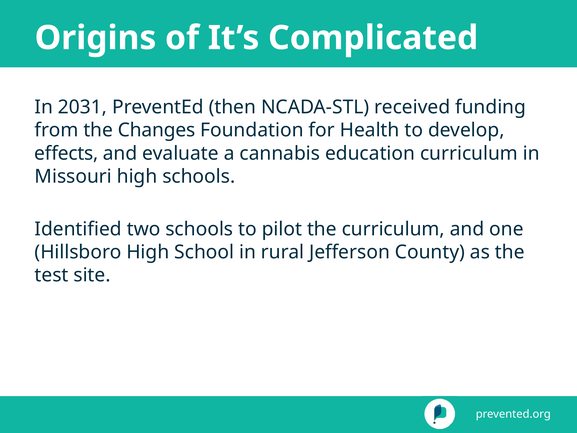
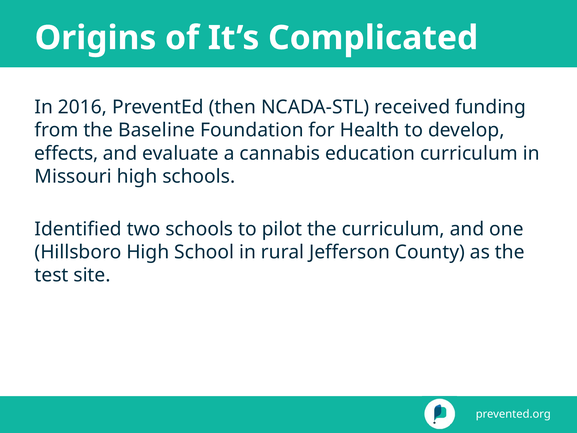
2031: 2031 -> 2016 (83, 107)
Changes: Changes -> Baseline (157, 130)
